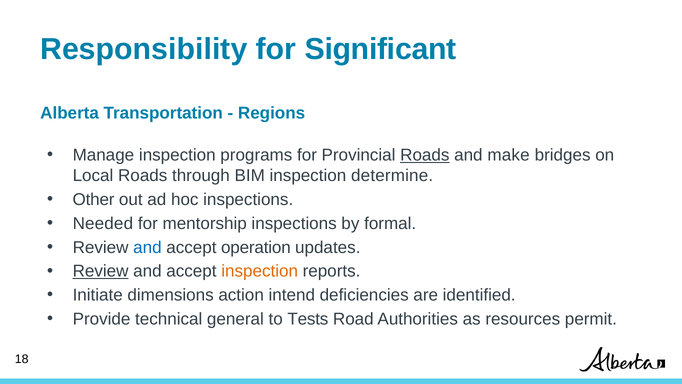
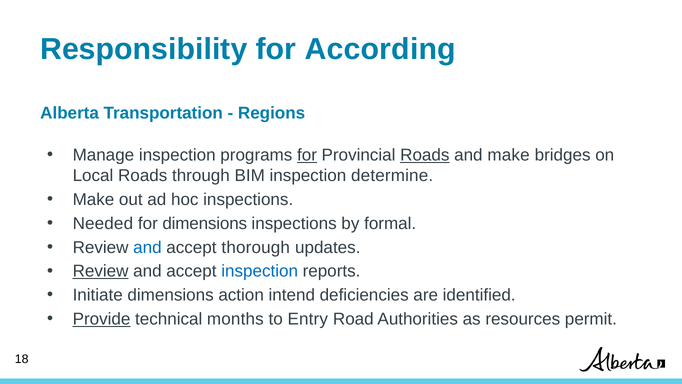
Significant: Significant -> According (380, 49)
for underline: none -> present (307, 155)
Other: Other -> Make (93, 199)
for mentorship: mentorship -> dimensions (205, 223)
operation: operation -> thorough (256, 247)
inspection colour: orange -> blue (260, 271)
Provide underline: none -> present (102, 319)
general: general -> months (235, 319)
Tests: Tests -> Entry (308, 319)
